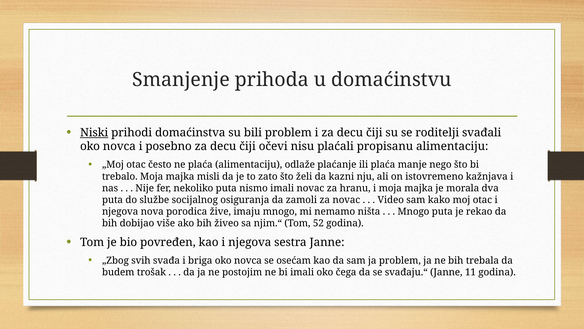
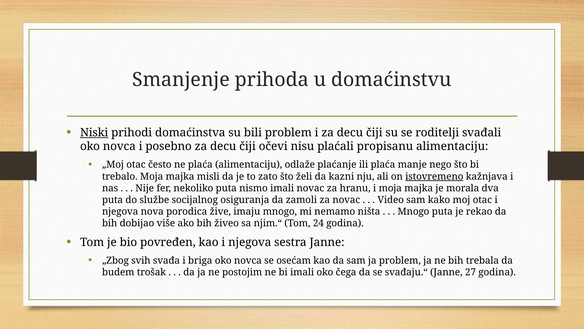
istovremeno underline: none -> present (434, 176)
52: 52 -> 24 (318, 223)
11: 11 -> 27 (470, 272)
